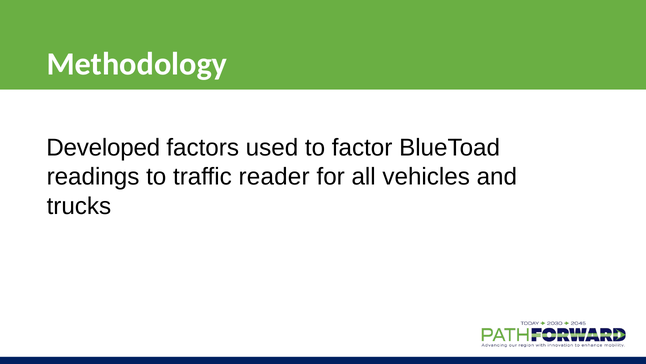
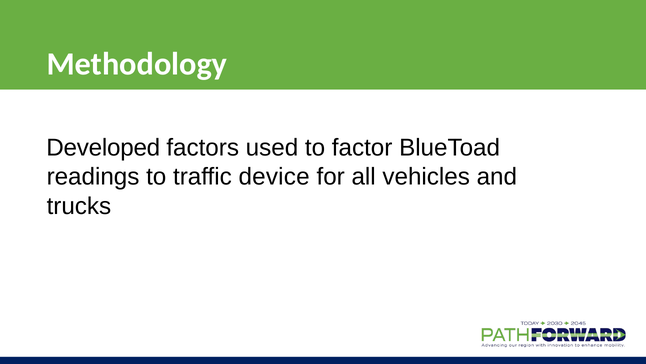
reader: reader -> device (274, 177)
